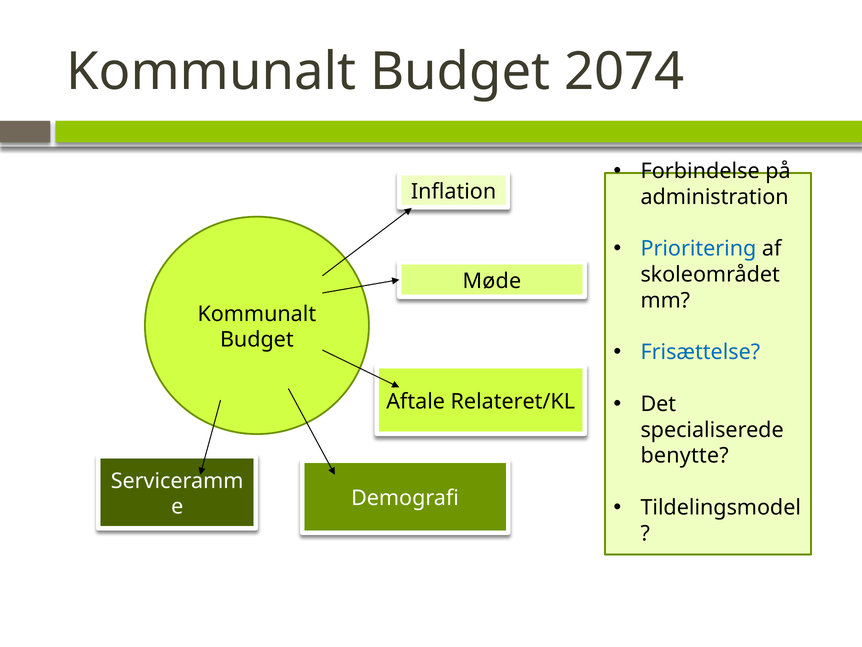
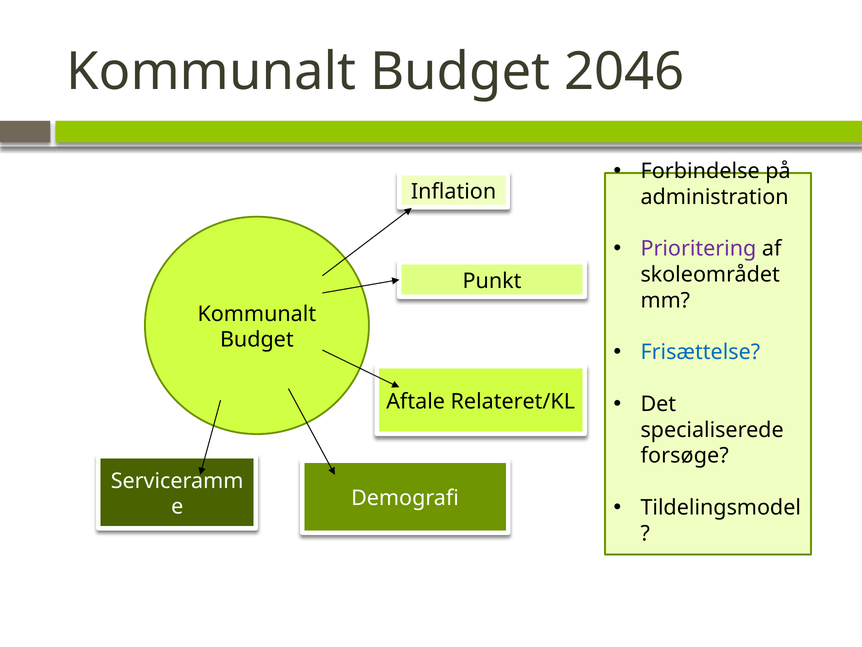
2074: 2074 -> 2046 (624, 72)
Prioritering colour: blue -> purple (698, 249)
Møde: Møde -> Punkt (492, 281)
benytte: benytte -> forsøge (685, 456)
